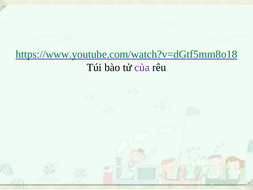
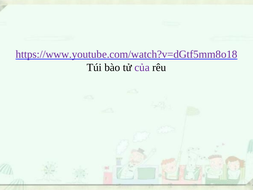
https://www.youtube.com/watch?v=dGtf5mm8o18 colour: green -> purple (126, 54)
